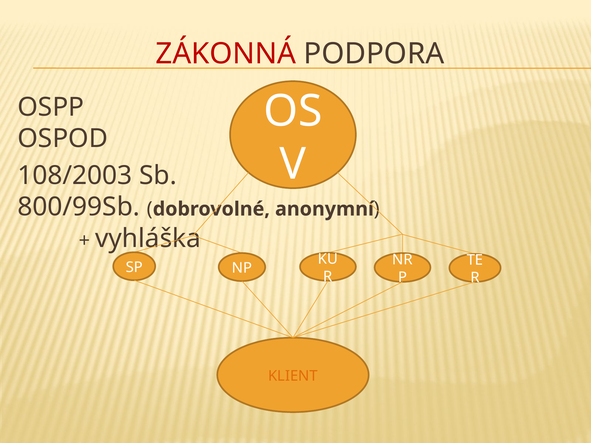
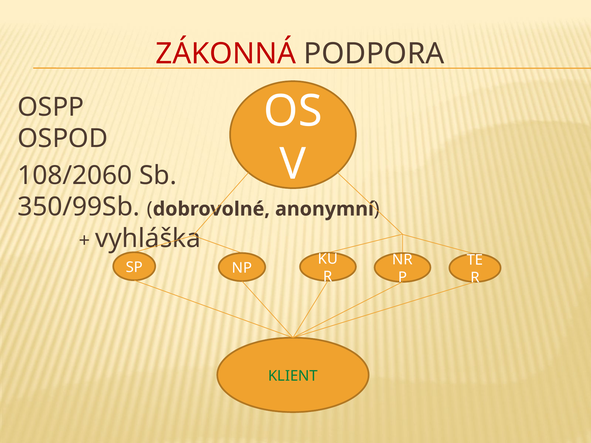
108/2003: 108/2003 -> 108/2060 (75, 175)
800/99Sb: 800/99Sb -> 350/99Sb (79, 207)
KLIENT colour: orange -> green (293, 376)
